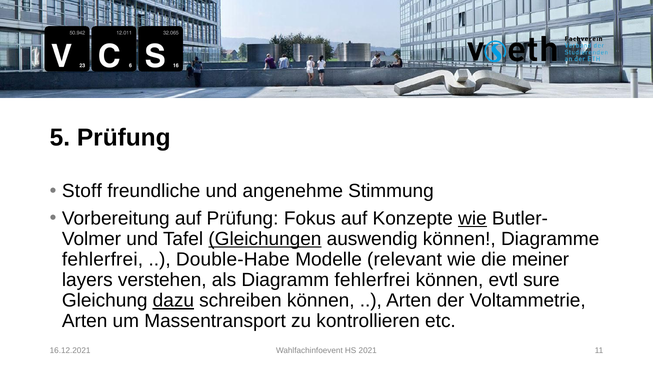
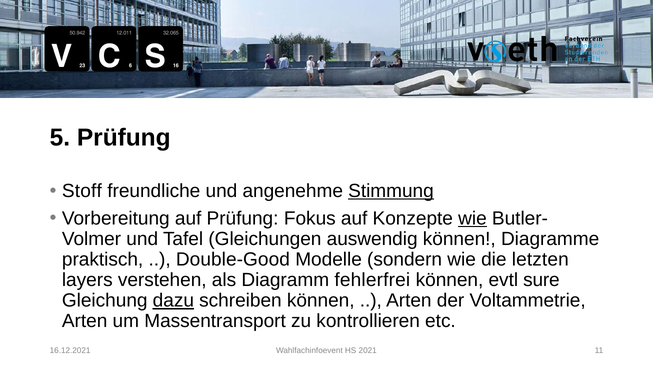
Stimmung underline: none -> present (391, 191)
Gleichungen underline: present -> none (265, 239)
fehlerfrei: fehlerfrei -> praktisch (103, 260)
Double-Habe: Double-Habe -> Double-Good (233, 260)
relevant: relevant -> sondern (405, 260)
meiner: meiner -> letzten (540, 260)
